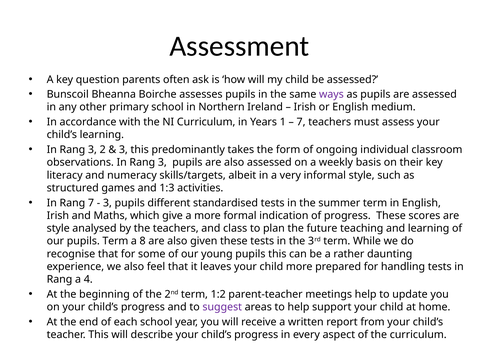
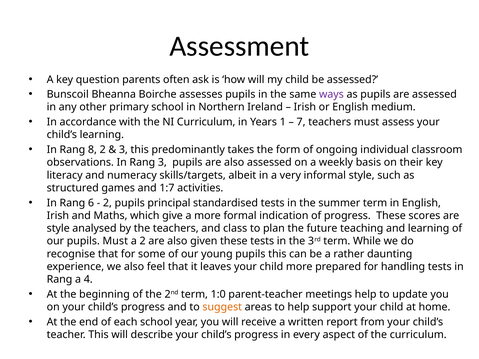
3: 3 -> 8 (92, 150)
1:3: 1:3 -> 1:7 (167, 188)
Rang 7: 7 -> 6 (91, 203)
3: 3 -> 2 (107, 203)
different: different -> principal (169, 203)
pupils Term: Term -> Must (115, 241)
a 8: 8 -> 2 (143, 241)
1:2: 1:2 -> 1:0 (218, 294)
suggest colour: purple -> orange (222, 307)
